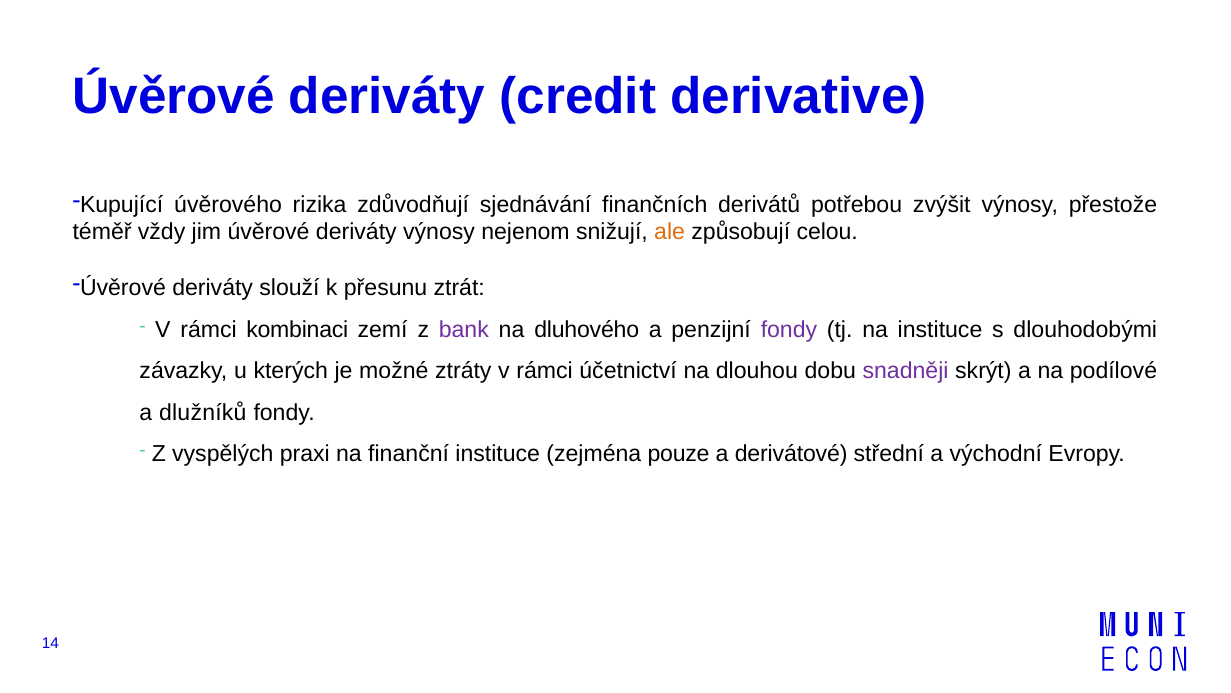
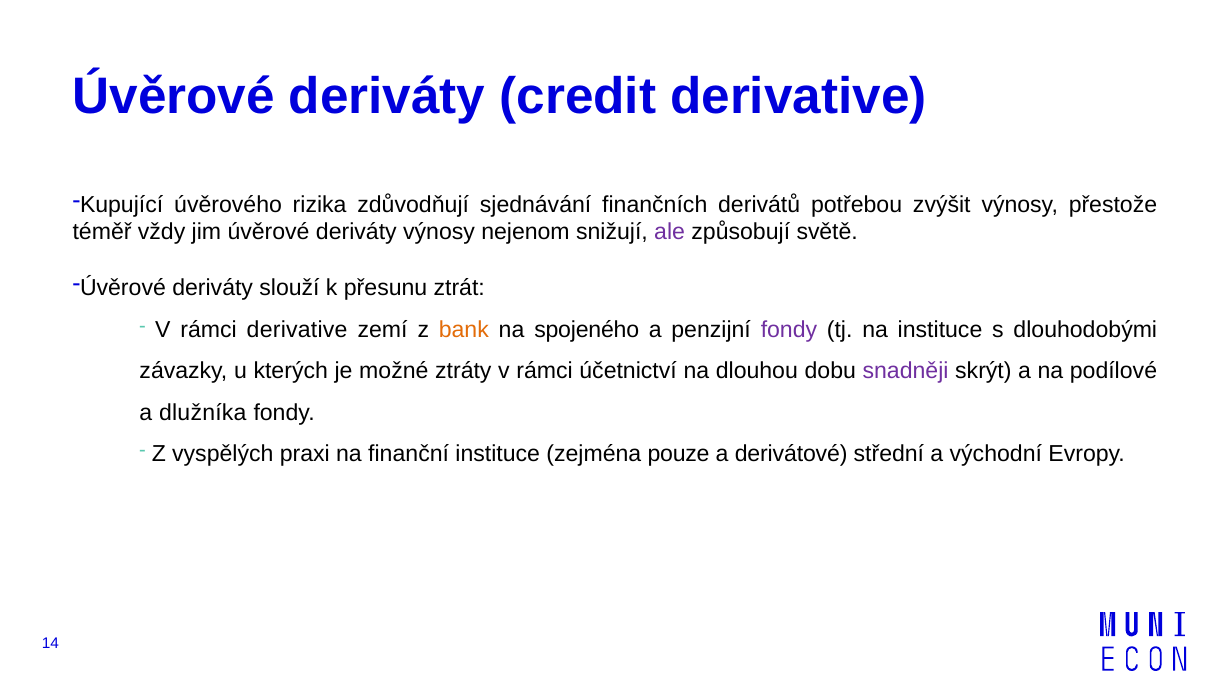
ale colour: orange -> purple (670, 232)
celou: celou -> světě (827, 232)
rámci kombinaci: kombinaci -> derivative (297, 329)
bank colour: purple -> orange (464, 329)
dluhového: dluhového -> spojeného (587, 329)
dlužníků: dlužníků -> dlužníka (203, 412)
